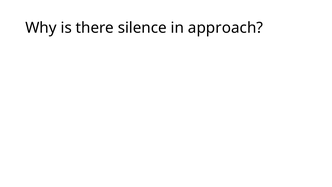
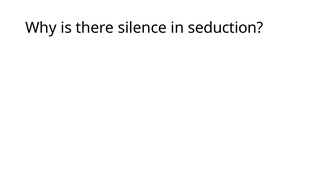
approach: approach -> seduction (226, 28)
